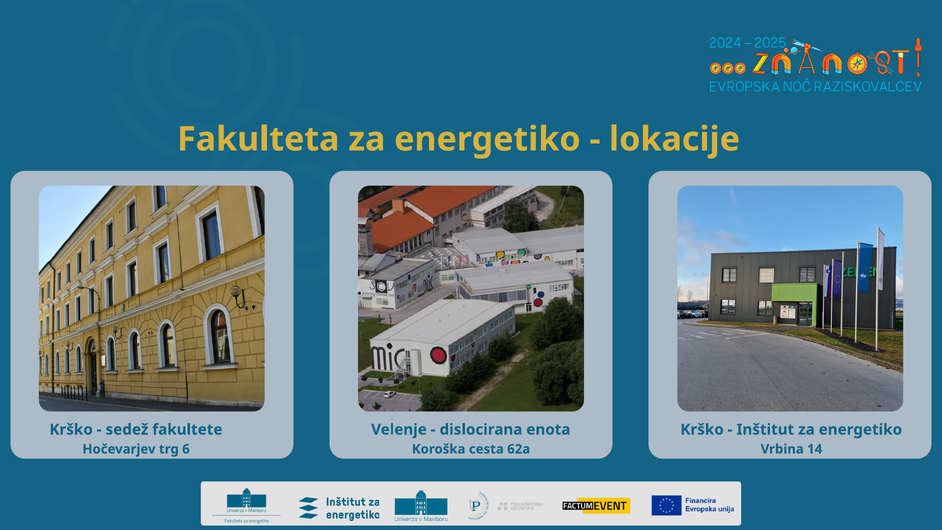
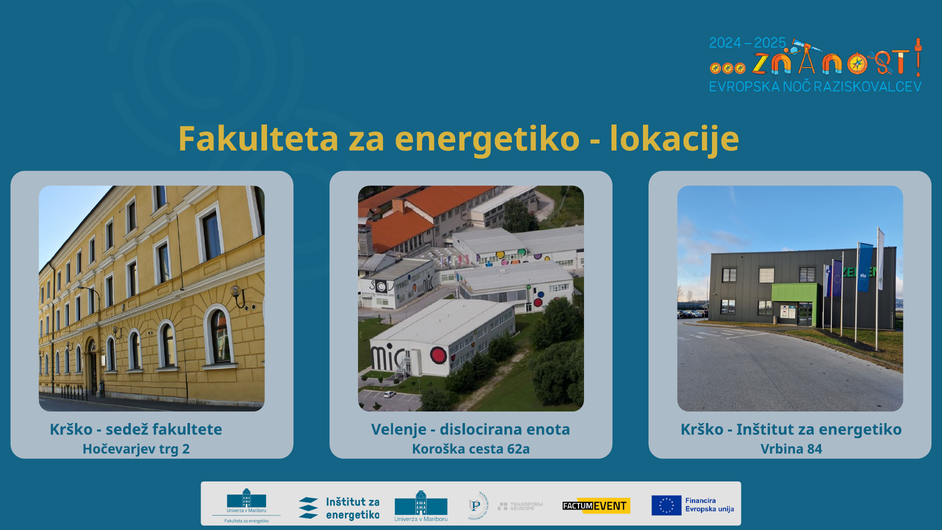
6: 6 -> 2 (186, 449)
14: 14 -> 84 (815, 449)
